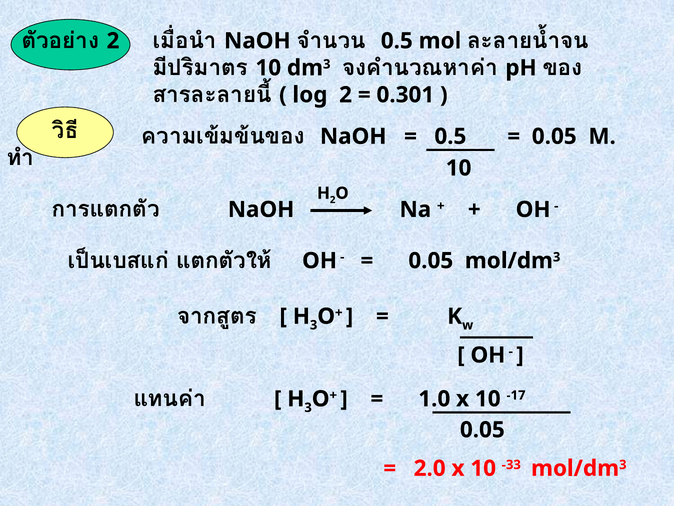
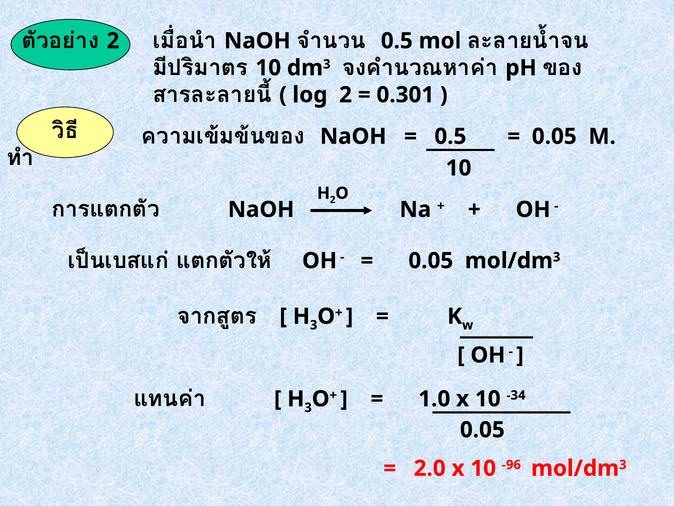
-17: -17 -> -34 (516, 395)
-33: -33 -> -96 (511, 464)
